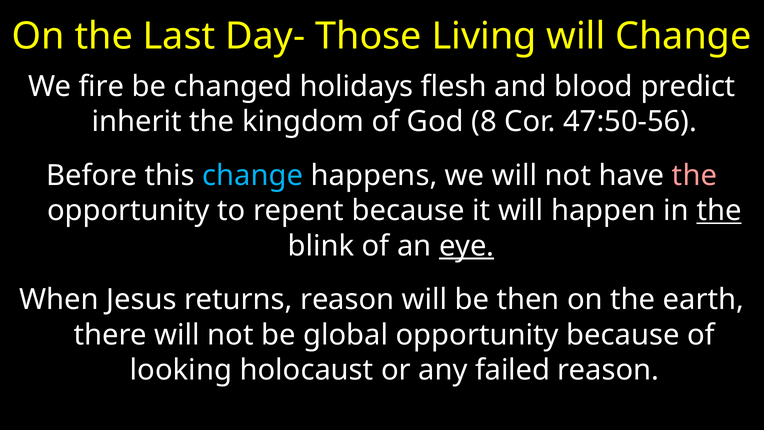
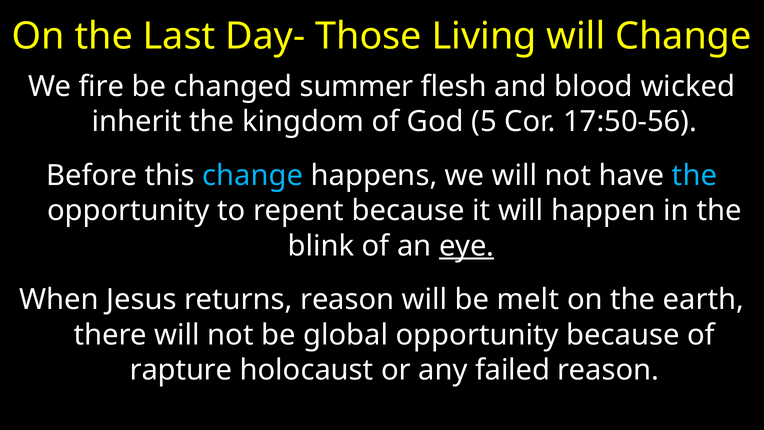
holidays: holidays -> summer (357, 87)
predict: predict -> wicked (688, 87)
8: 8 -> 5 (484, 122)
47:50-56: 47:50-56 -> 17:50-56 (630, 122)
the colour: pink -> light blue (694, 176)
the underline: present -> none (719, 211)
then: then -> melt (528, 300)
looking: looking -> rapture (181, 370)
